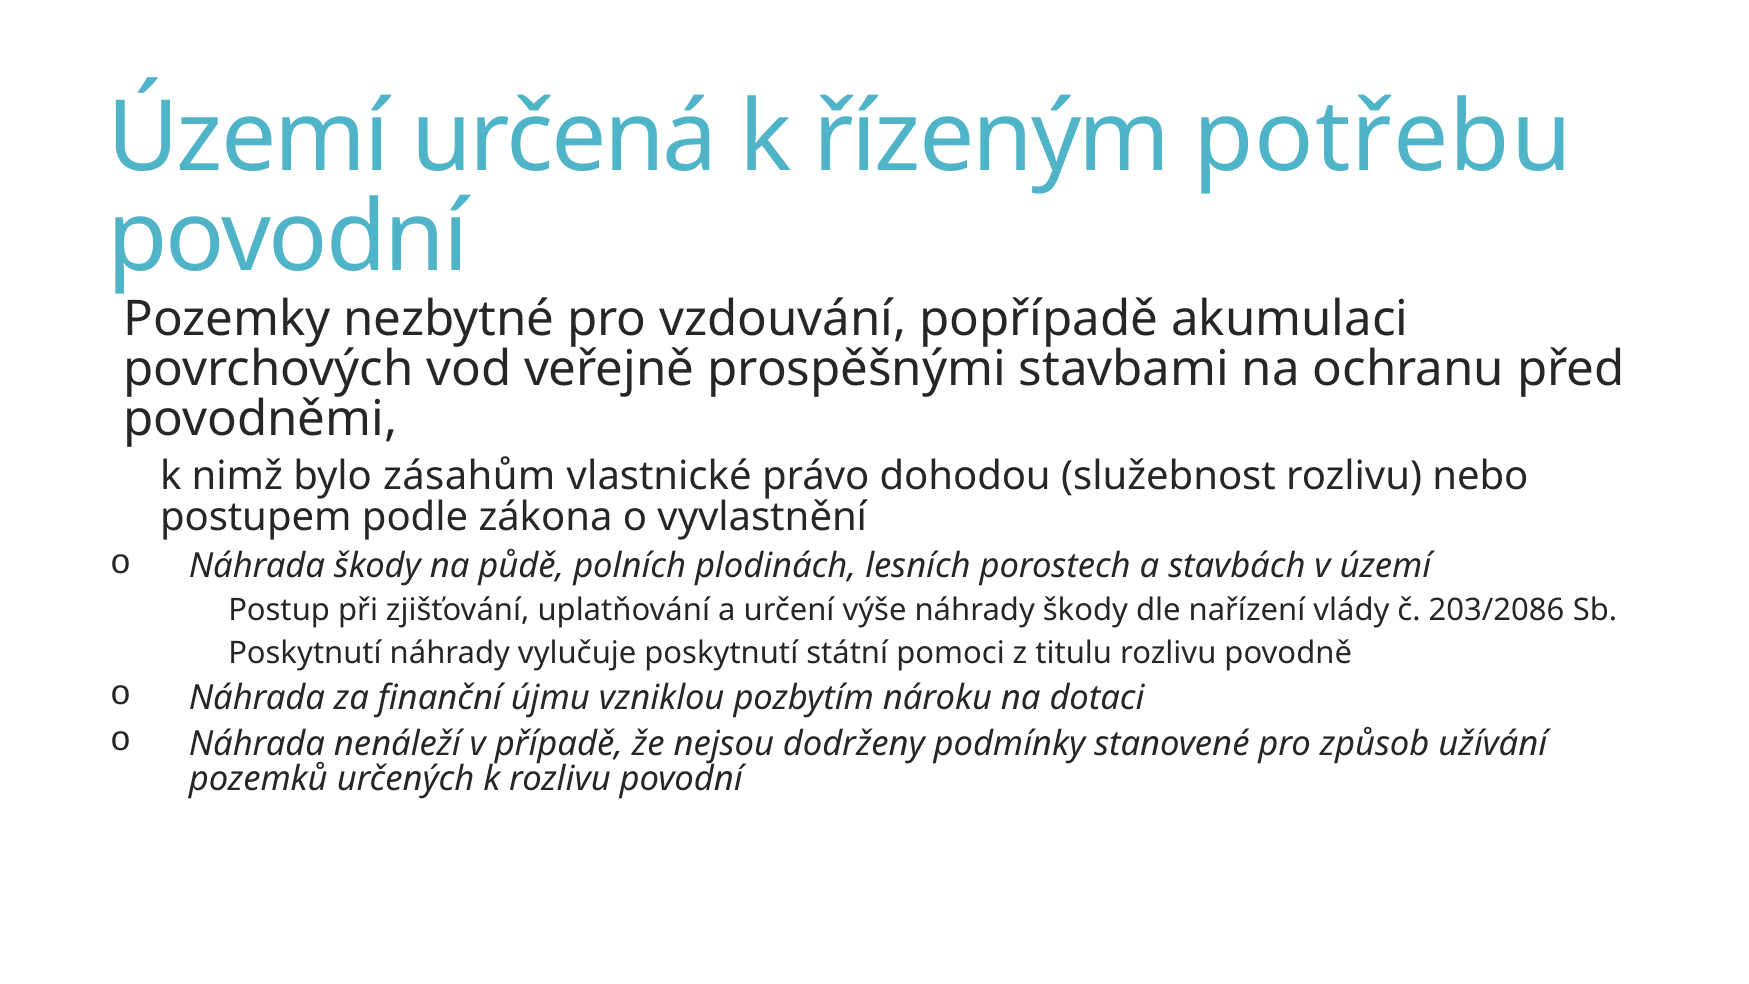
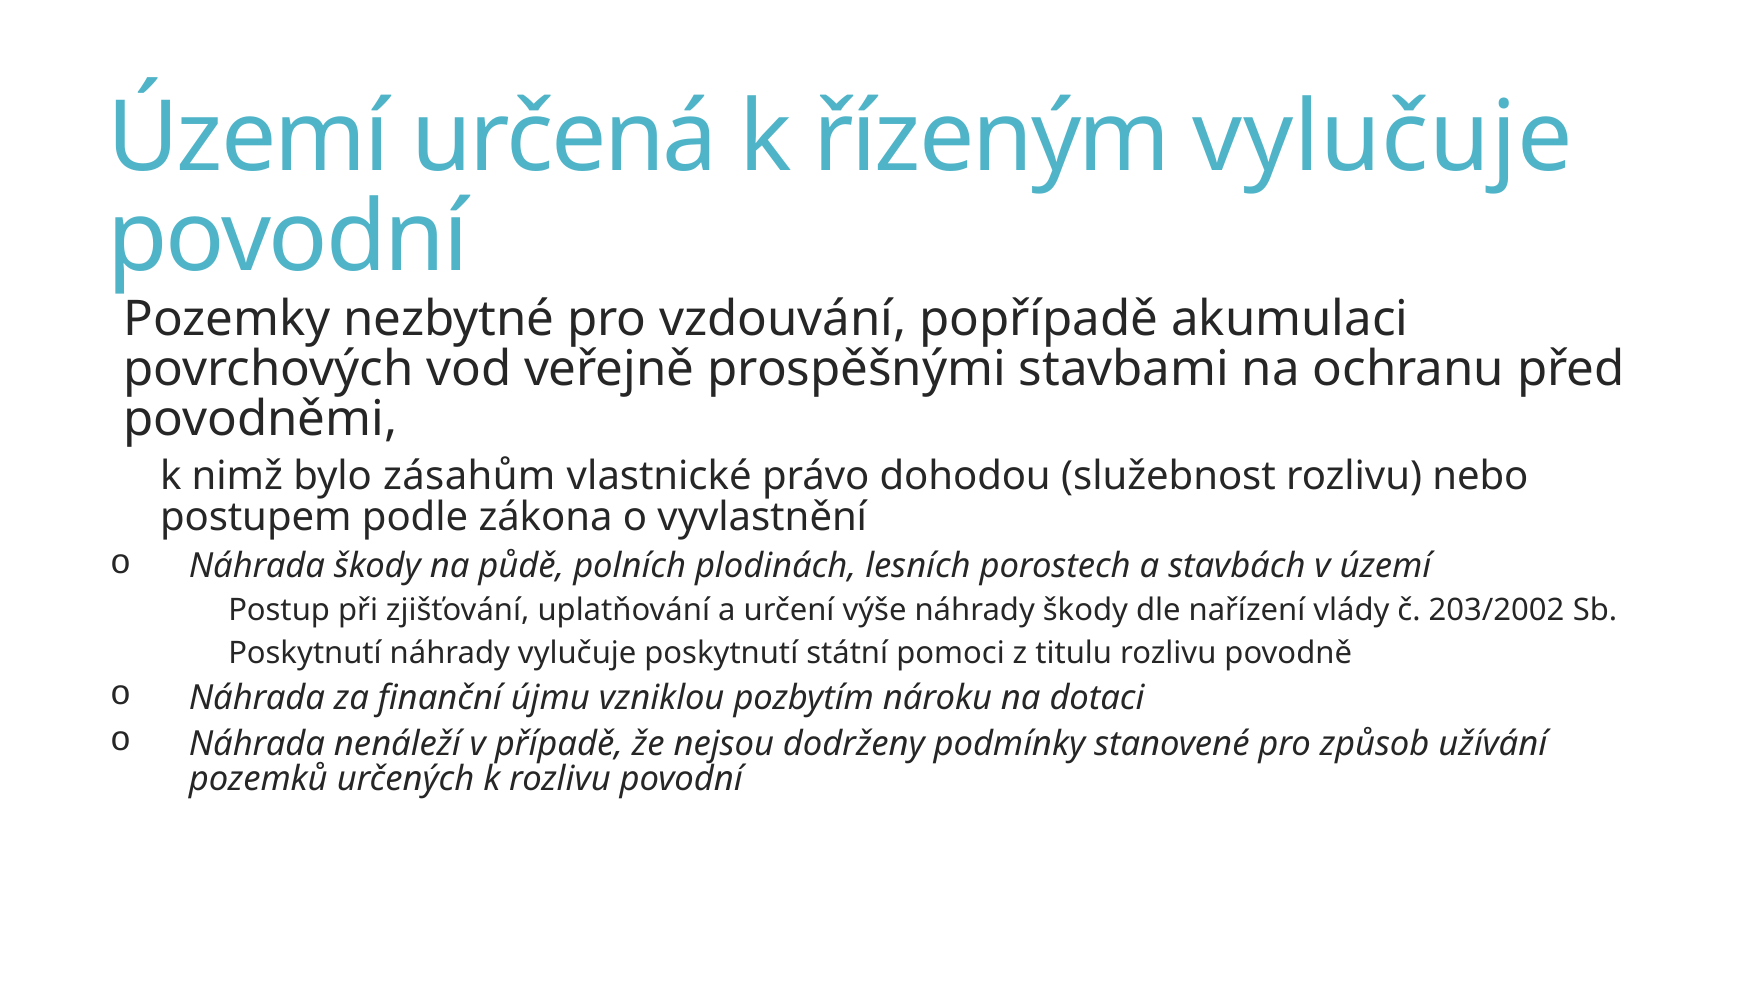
řízeným potřebu: potřebu -> vylučuje (1383, 138)
203/2086: 203/2086 -> 203/2002 (1497, 611)
